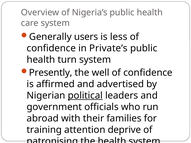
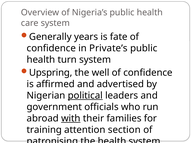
users: users -> years (86, 37)
less: less -> fate (119, 37)
Presently: Presently -> Upspring (51, 73)
with underline: none -> present (71, 119)
attention deprive: deprive -> section (124, 130)
